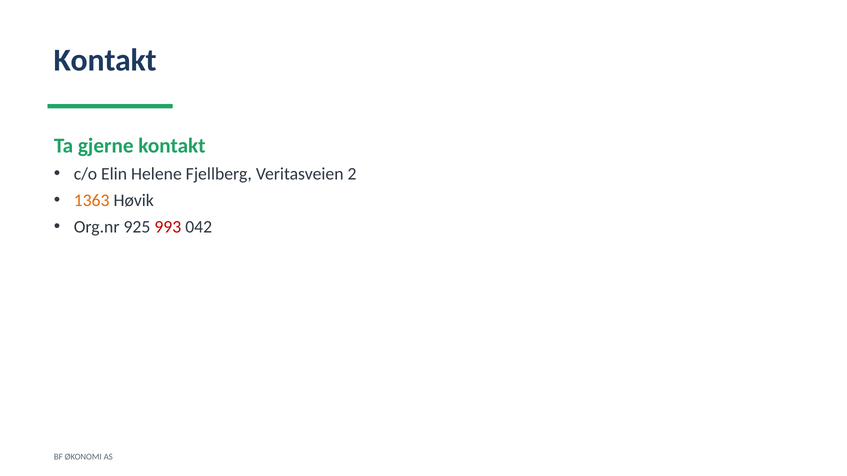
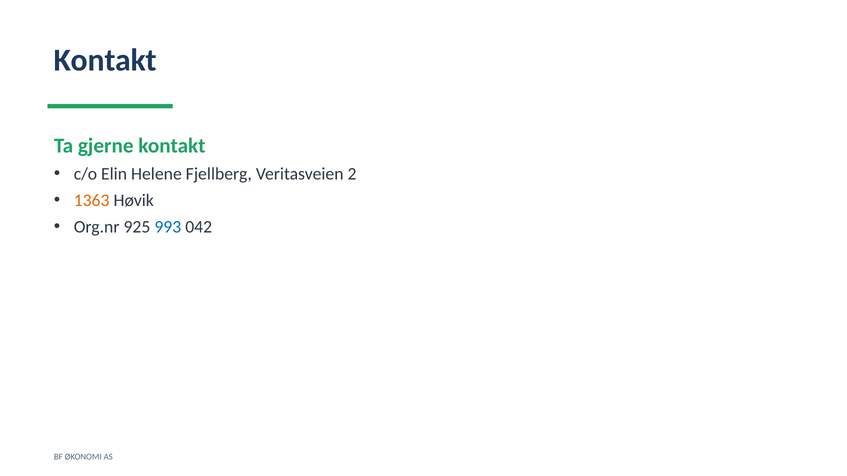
993 colour: red -> blue (168, 227)
